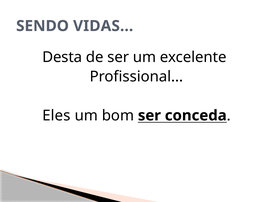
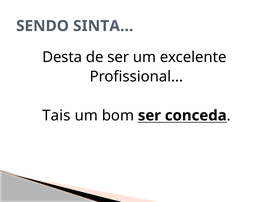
VIDAS: VIDAS -> SINTA (103, 26)
Eles: Eles -> Tais (56, 115)
